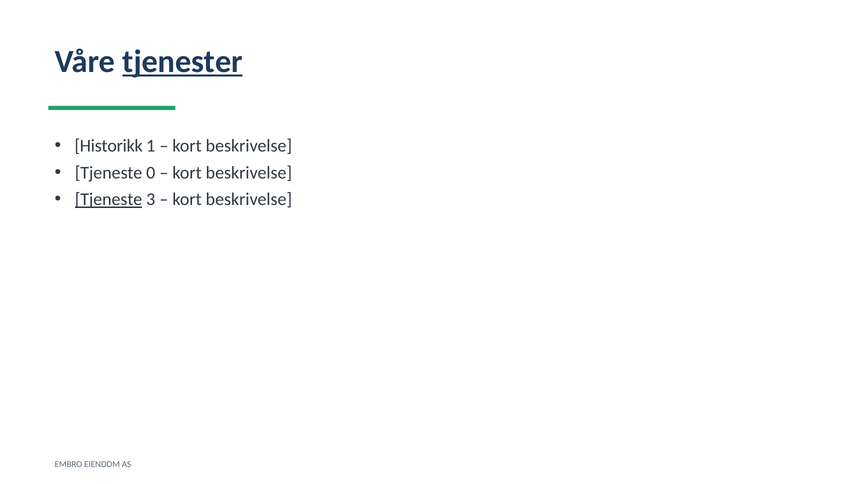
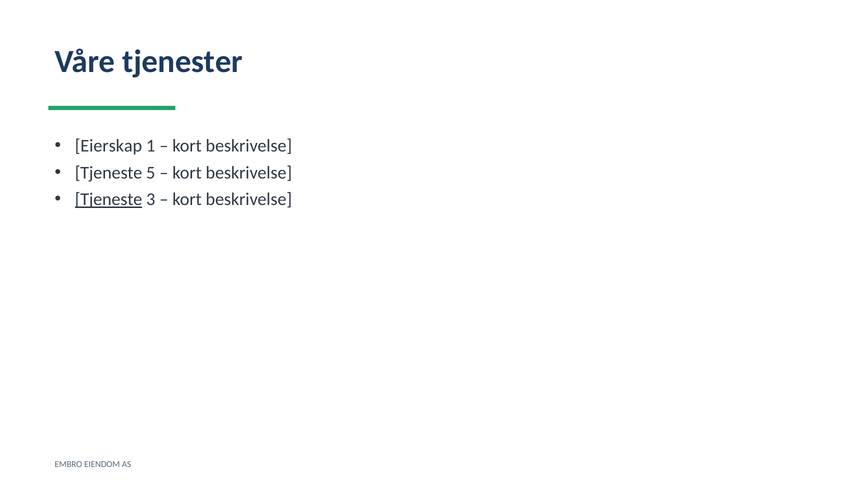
tjenester underline: present -> none (183, 61)
Historikk: Historikk -> Eierskap (109, 146)
0: 0 -> 5 (151, 173)
